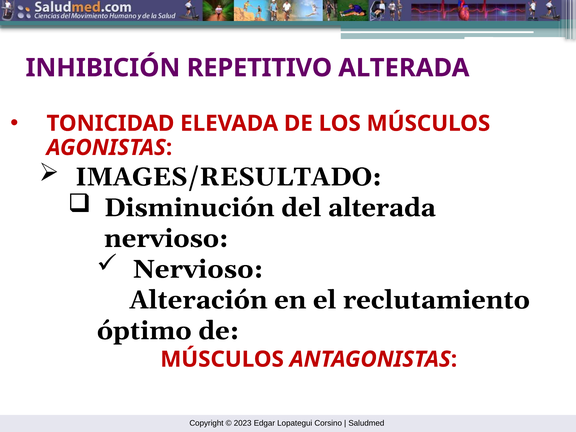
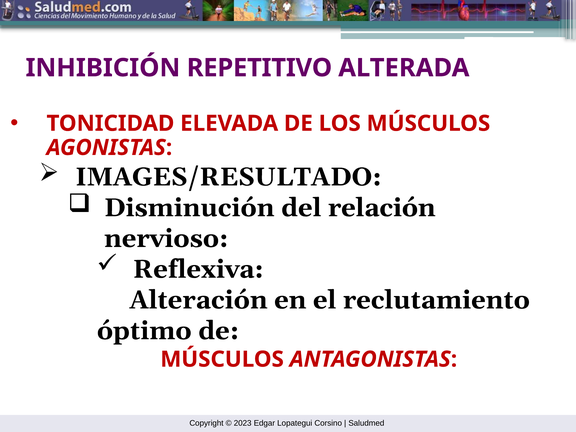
del alterada: alterada -> relación (382, 208)
Nervioso: Nervioso -> Reflexiva (198, 269)
